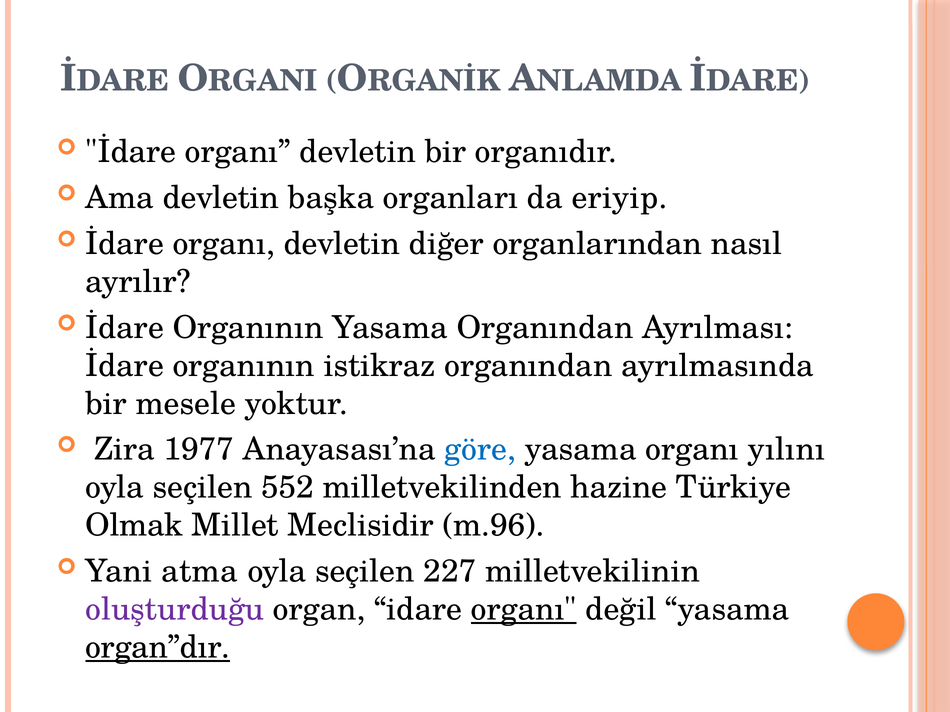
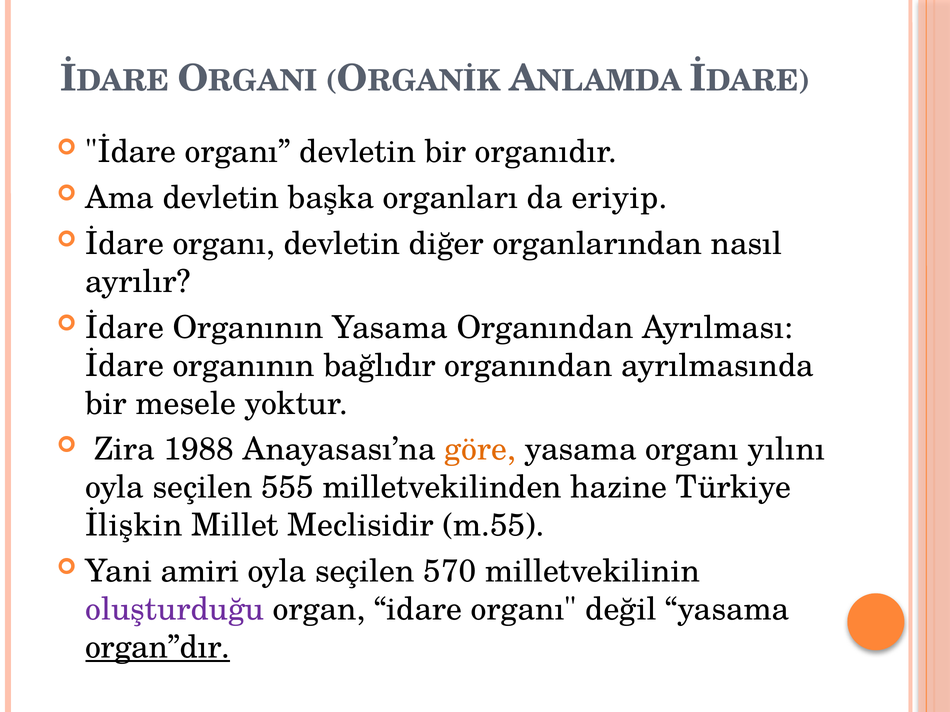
istikraz: istikraz -> bağlıdır (380, 366)
1977: 1977 -> 1988 (199, 450)
göre colour: blue -> orange (480, 450)
552: 552 -> 555 (288, 488)
Olmak: Olmak -> İlişkin (134, 526)
m.96: m.96 -> m.55 (494, 526)
atma: atma -> amiri (200, 572)
227: 227 -> 570 (450, 572)
organı underline: present -> none (524, 610)
